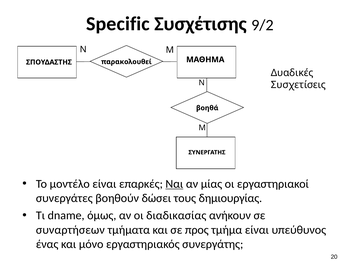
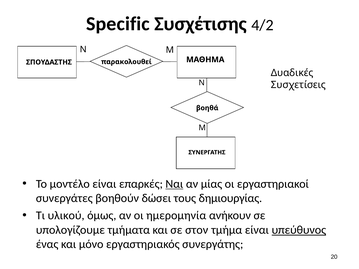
9/2: 9/2 -> 4/2 (263, 25)
dname: dname -> υλικού (66, 216)
διαδικασίας: διαδικασίας -> ημερομηνία (176, 216)
συναρτήσεων: συναρτήσεων -> υπολογίζουμε (70, 230)
προς: προς -> στον (197, 230)
υπεύθυνος underline: none -> present (299, 230)
